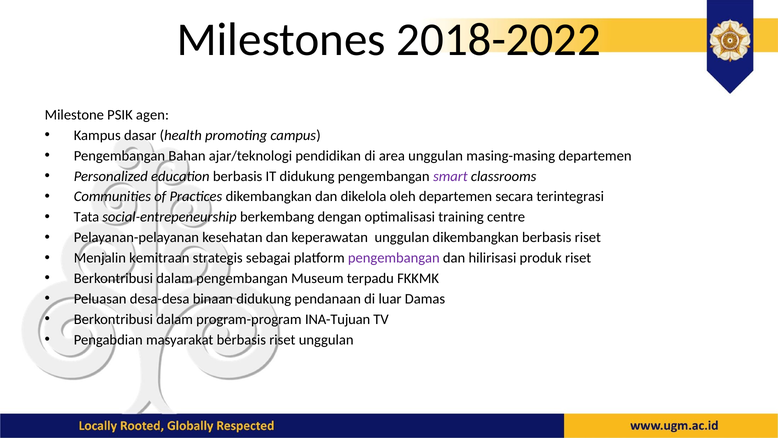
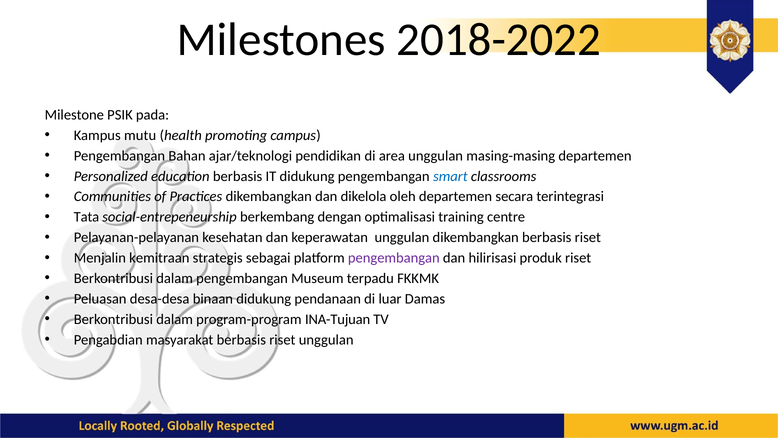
agen: agen -> pada (153, 115)
dasar: dasar -> mutu (140, 135)
smart colour: purple -> blue (450, 176)
